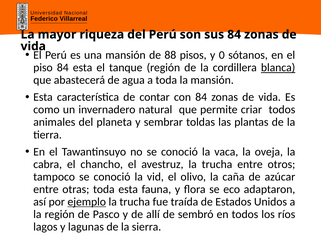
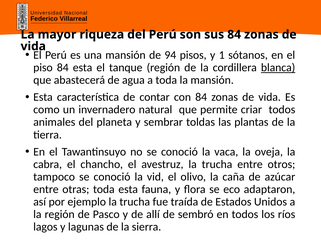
88: 88 -> 94 (170, 55)
0: 0 -> 1 (222, 55)
ejemplo underline: present -> none (87, 202)
